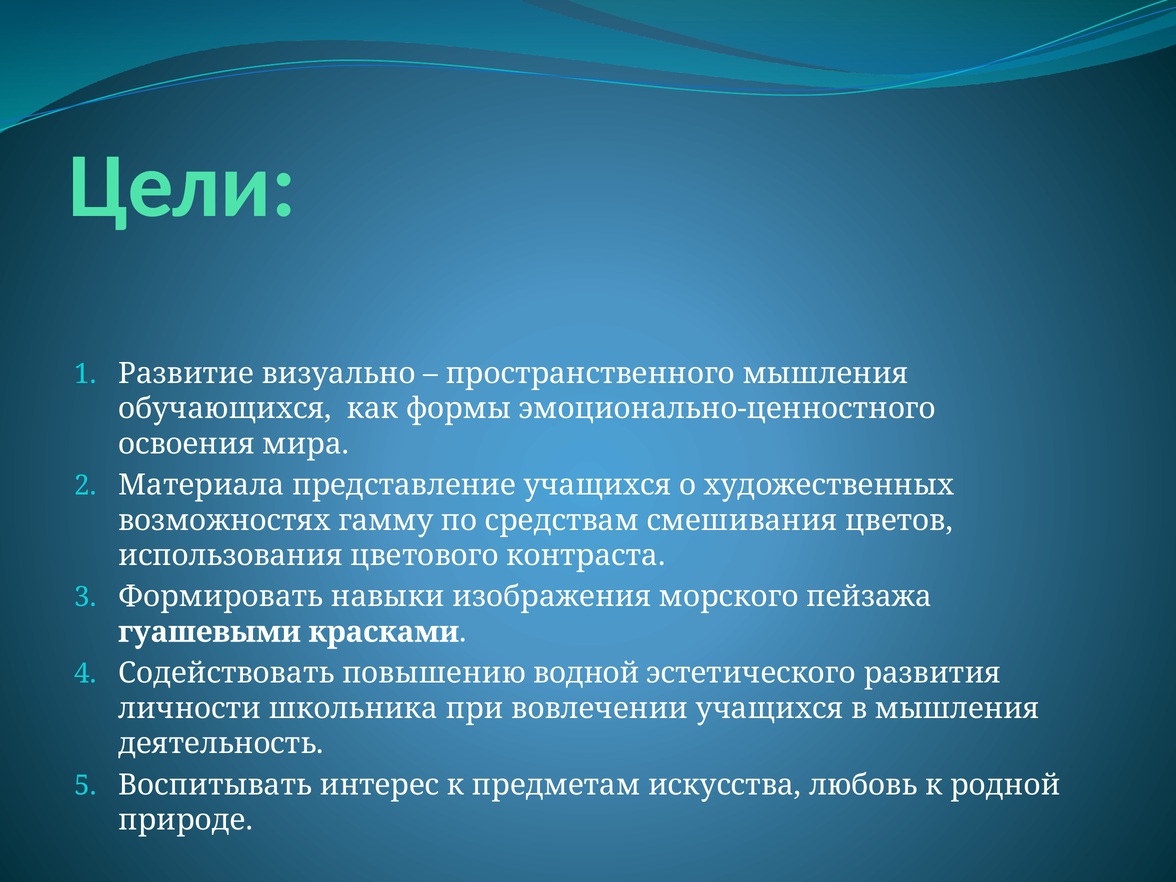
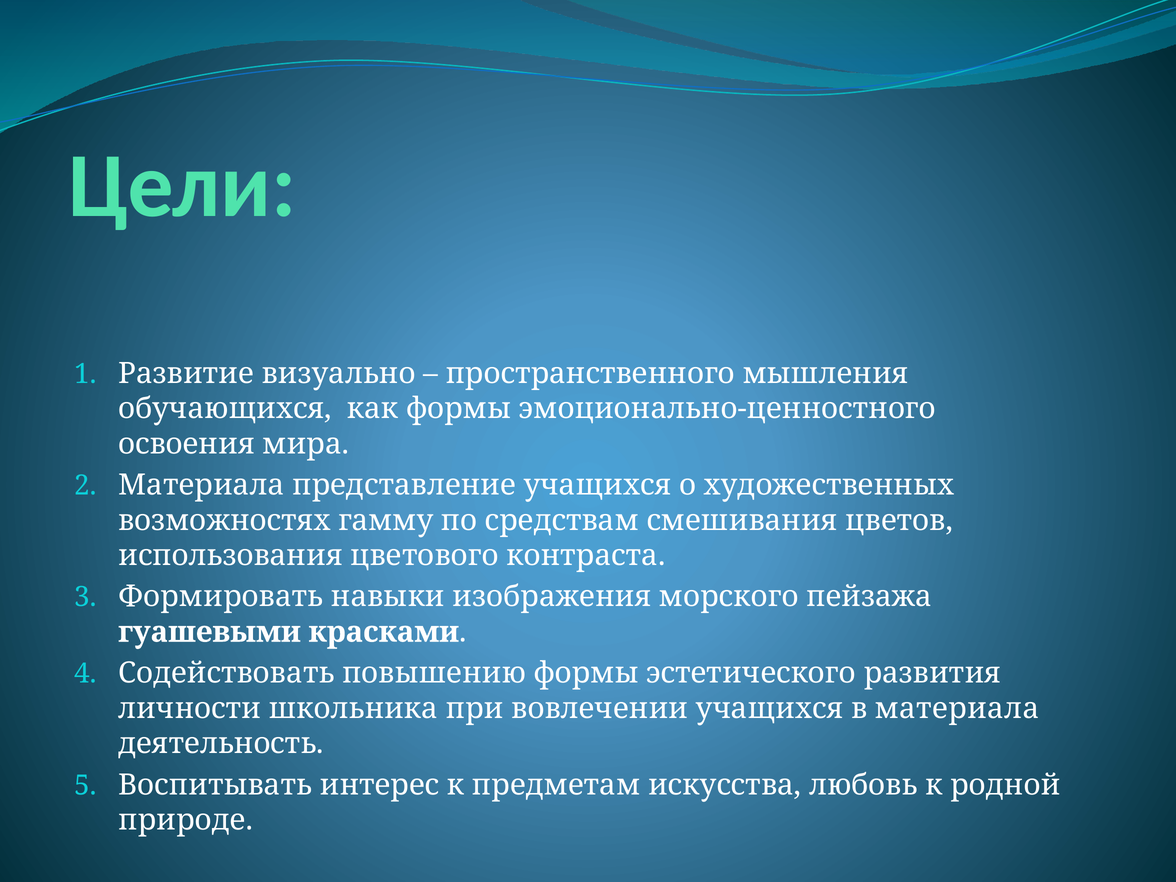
повышению водной: водной -> формы (586, 673)
в мышления: мышления -> материала (957, 708)
